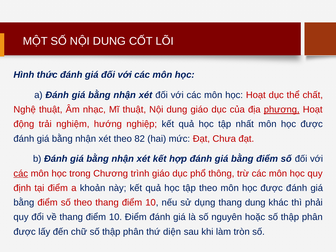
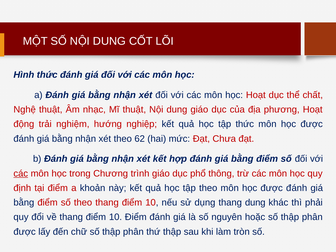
phương underline: present -> none (282, 110)
tập nhất: nhất -> thức (245, 124)
82: 82 -> 62 (140, 139)
thứ diện: diện -> thập (172, 232)
